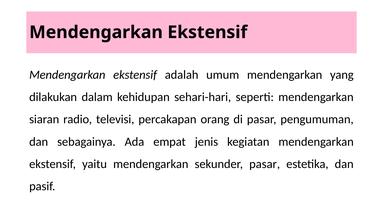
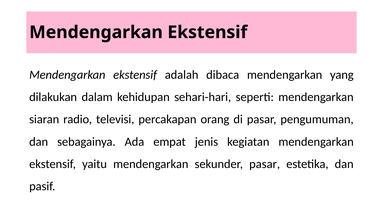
umum: umum -> dibaca (223, 74)
